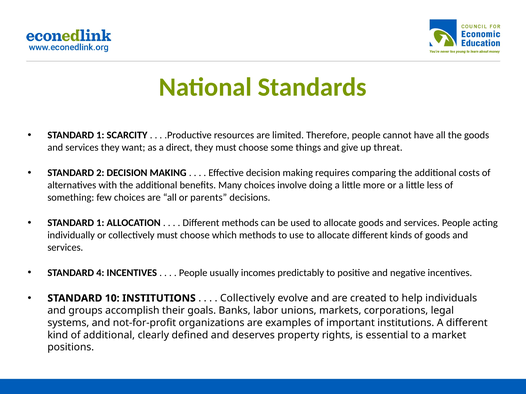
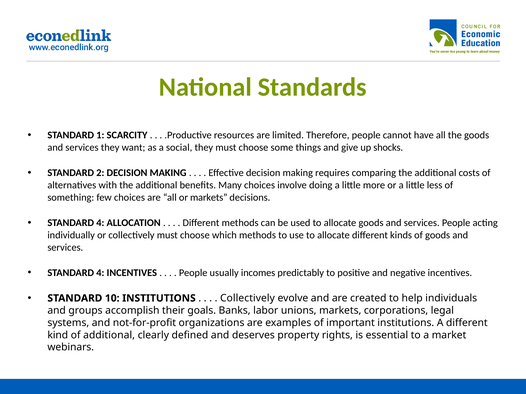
direct: direct -> social (179, 148)
threat: threat -> shocks (388, 148)
or parents: parents -> markets (209, 198)
1: 1 -> 4 (100, 223)
positions: positions -> webinars (71, 348)
